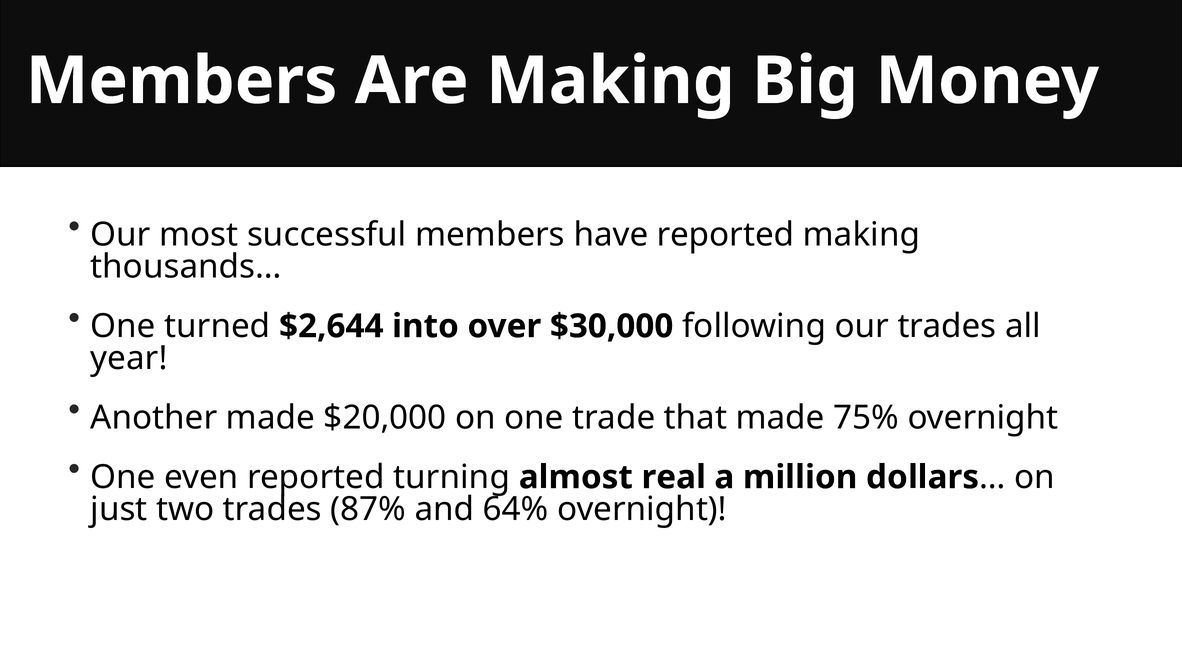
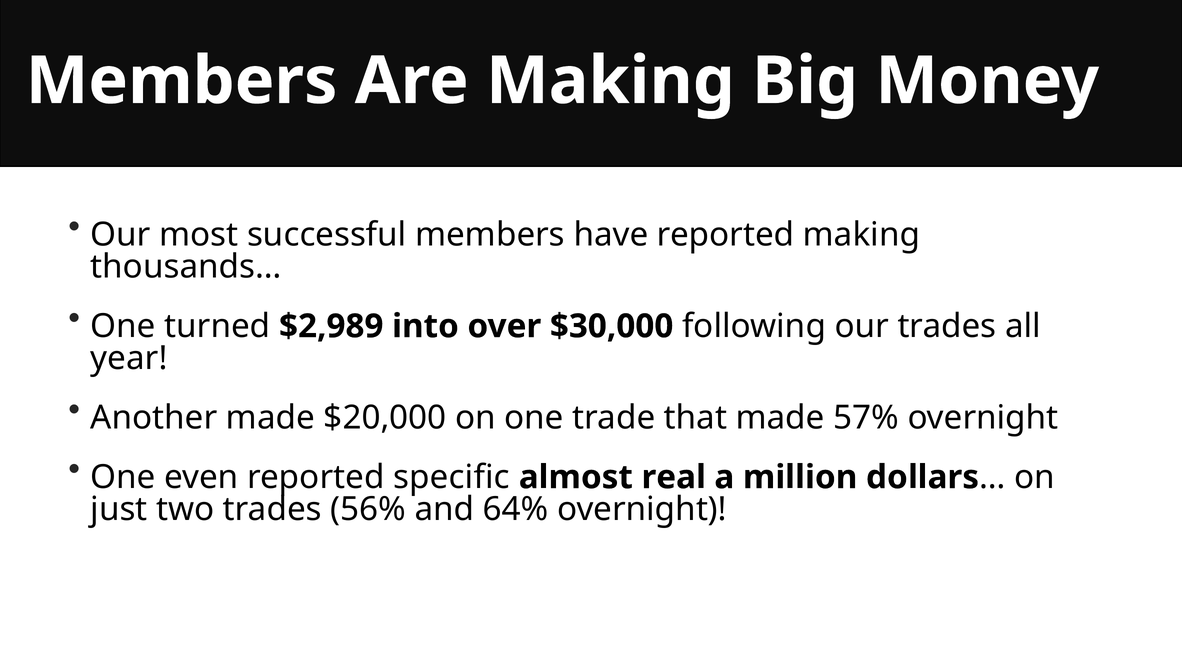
$2,644: $2,644 -> $2,989 (331, 326)
75%: 75% -> 57% (866, 418)
turning: turning -> specific (452, 477)
87%: 87% -> 56% (368, 509)
